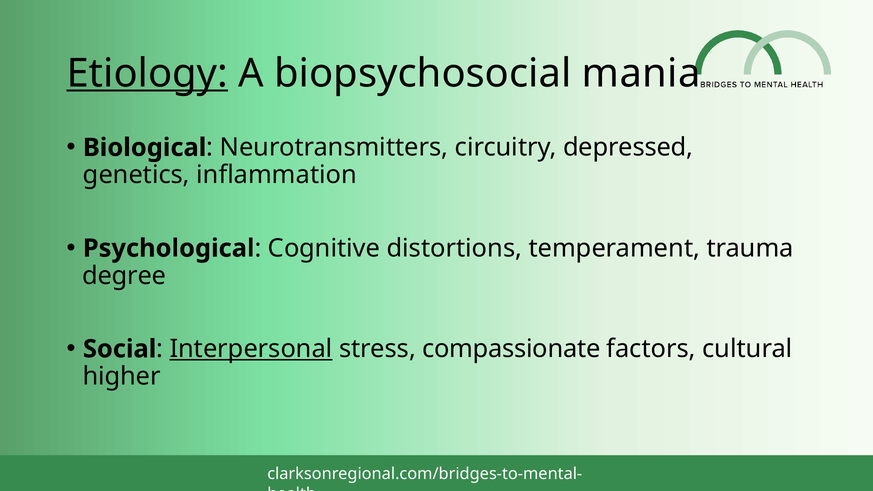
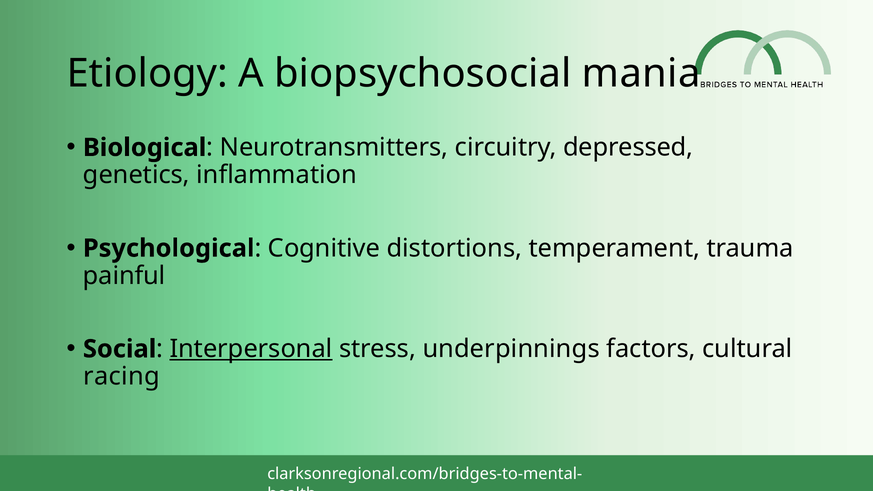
Etiology underline: present -> none (147, 73)
degree: degree -> painful (124, 276)
compassionate: compassionate -> underpinnings (511, 349)
higher: higher -> racing (122, 377)
